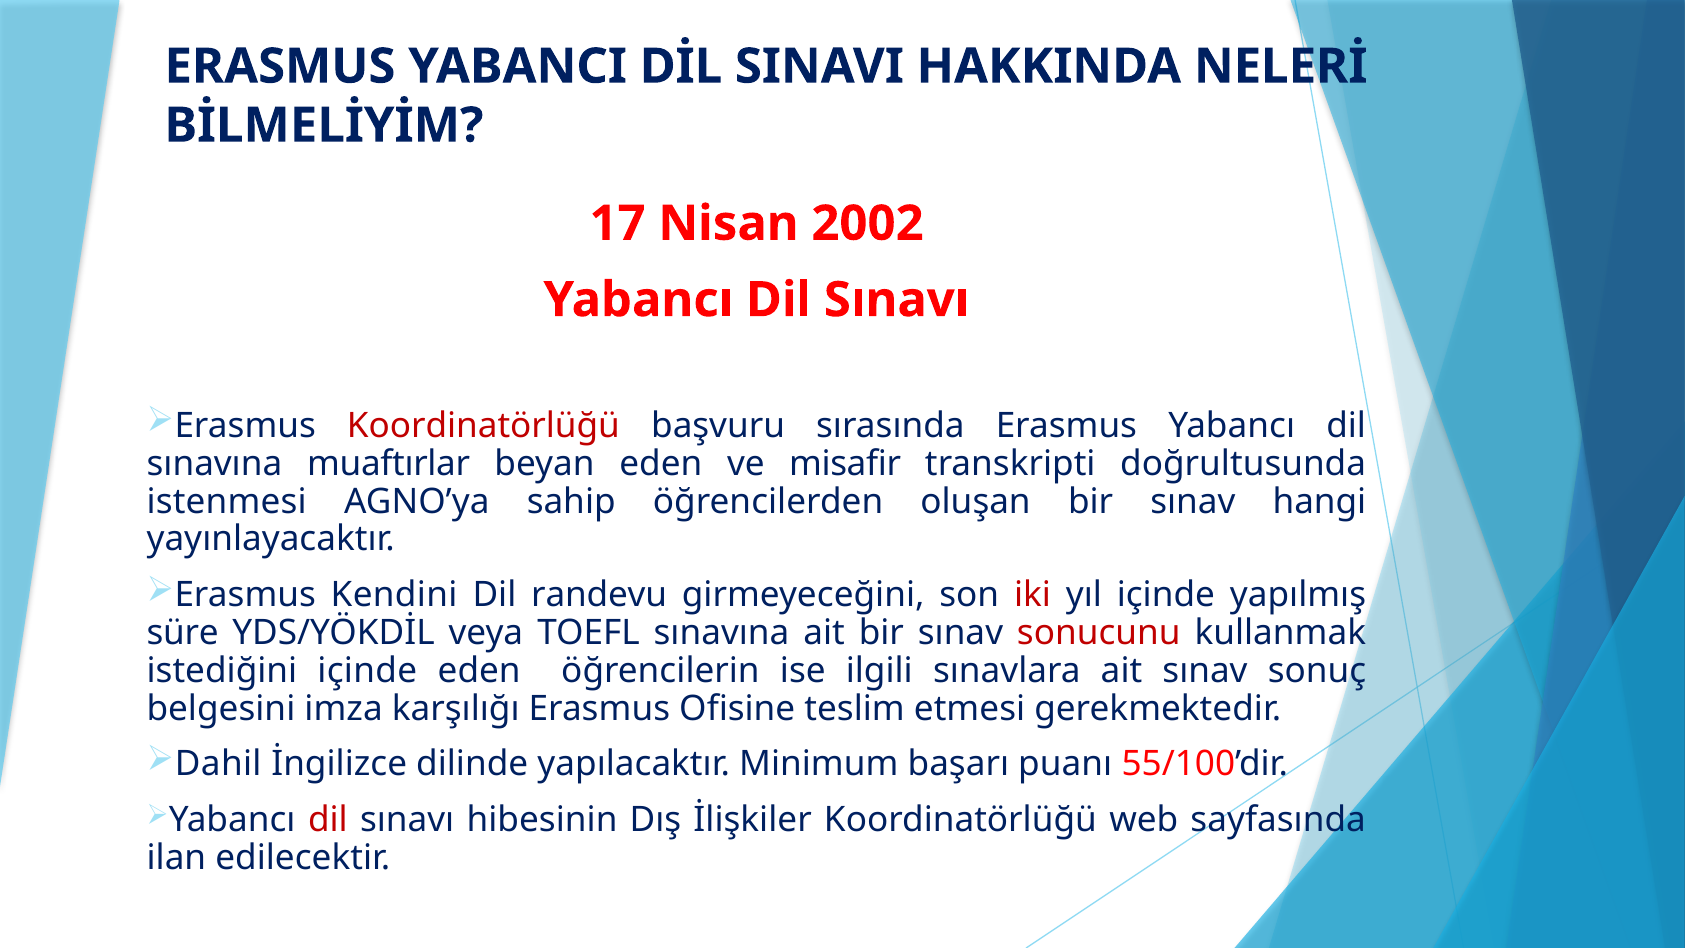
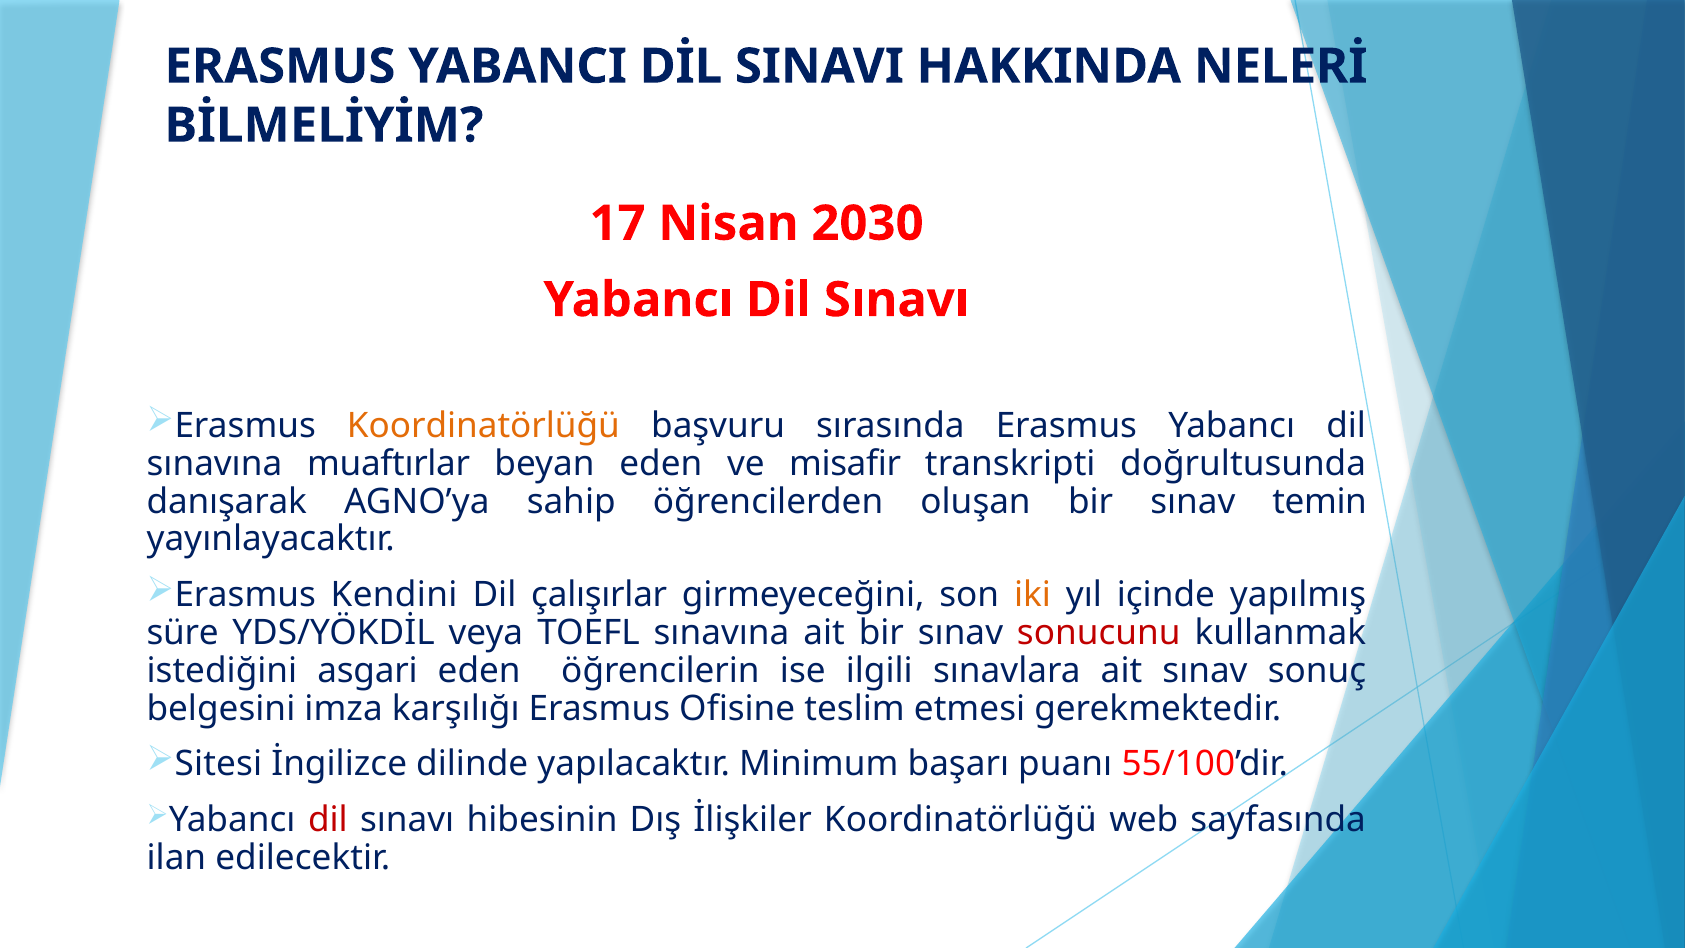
2002: 2002 -> 2030 (867, 224)
Koordinatörlüğü colour: red -> orange (483, 425)
istenmesi: istenmesi -> danışarak (227, 501)
hangi: hangi -> temin (1320, 501)
randevu: randevu -> çalışırlar (599, 595)
iki colour: red -> orange (1033, 595)
istediğini içinde: içinde -> asgari (368, 671)
Dahil: Dahil -> Sitesi (218, 764)
